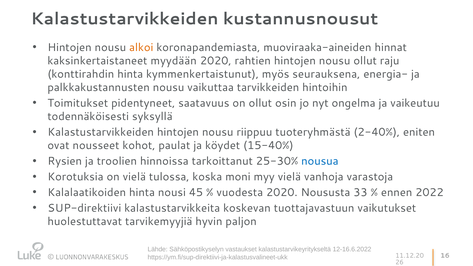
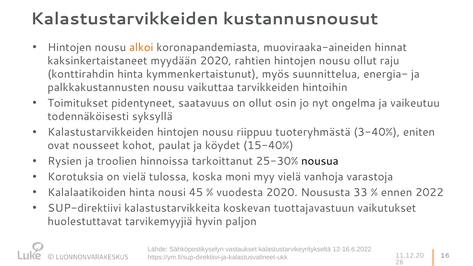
seurauksena: seurauksena -> suunnittelua (326, 74)
2-40%: 2-40% -> 3-40% (377, 132)
nousua colour: blue -> black (320, 161)
